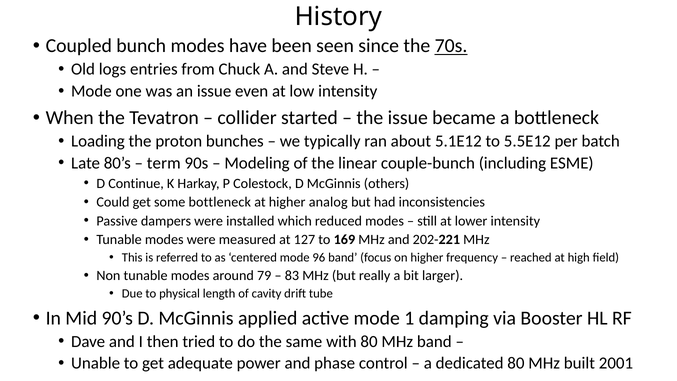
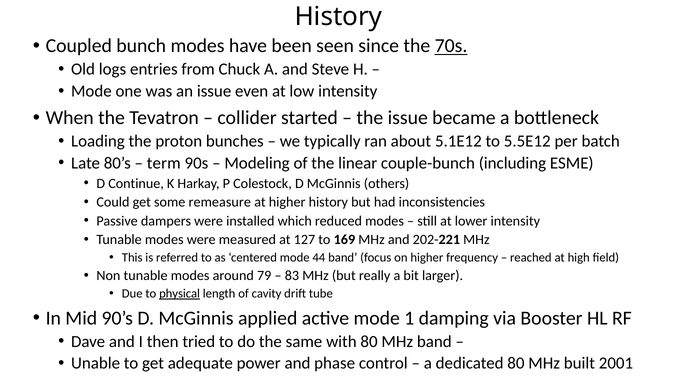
some bottleneck: bottleneck -> remeasure (220, 202)
higher analog: analog -> history (328, 202)
96: 96 -> 44 (319, 258)
physical underline: none -> present (180, 294)
